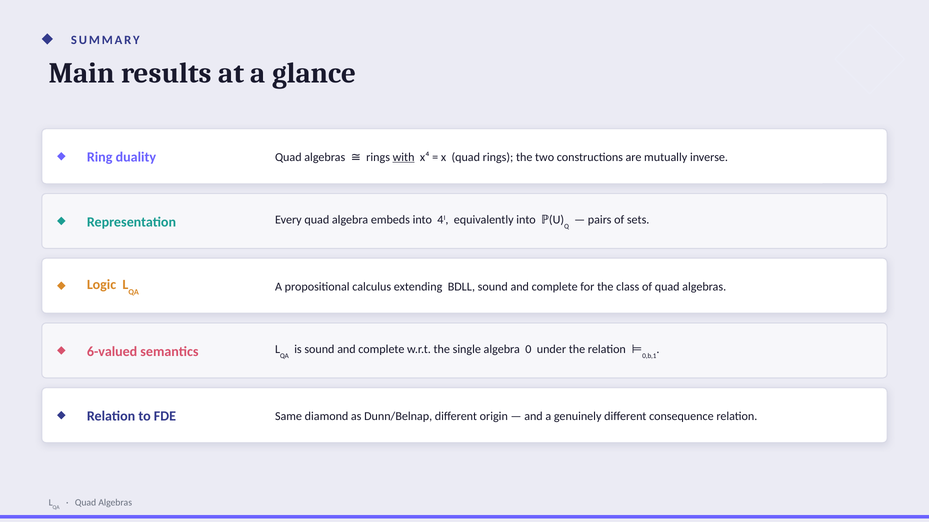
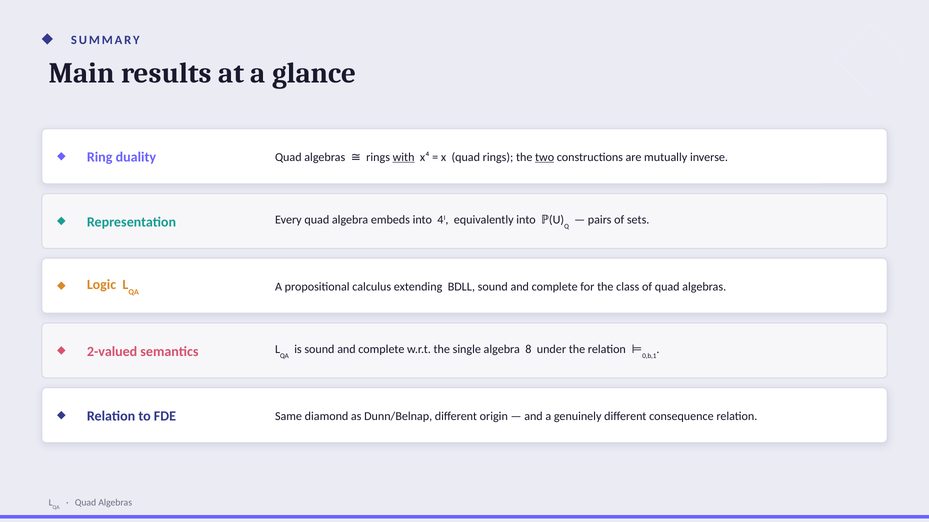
two underline: none -> present (545, 157)
6-valued: 6-valued -> 2-valued (112, 352)
0: 0 -> 8 (528, 350)
